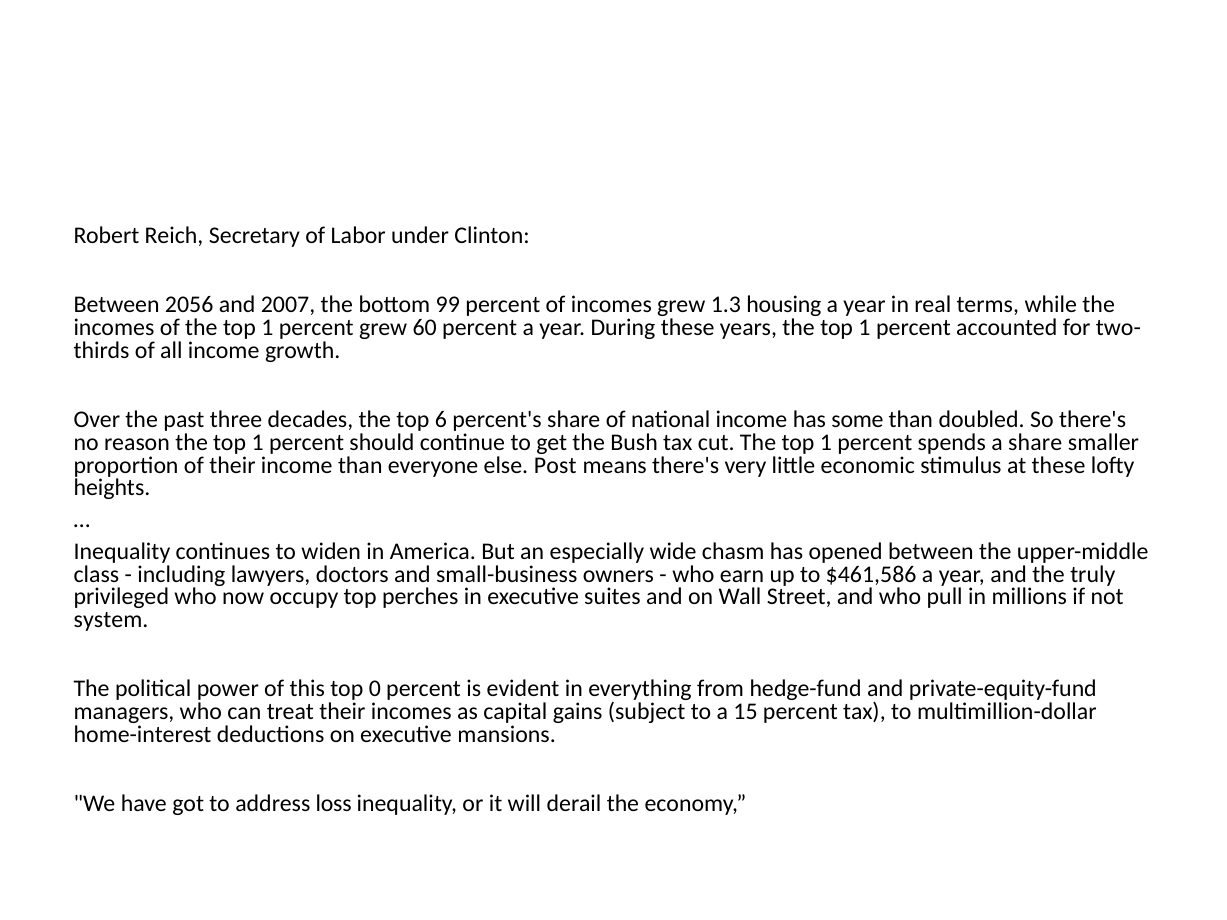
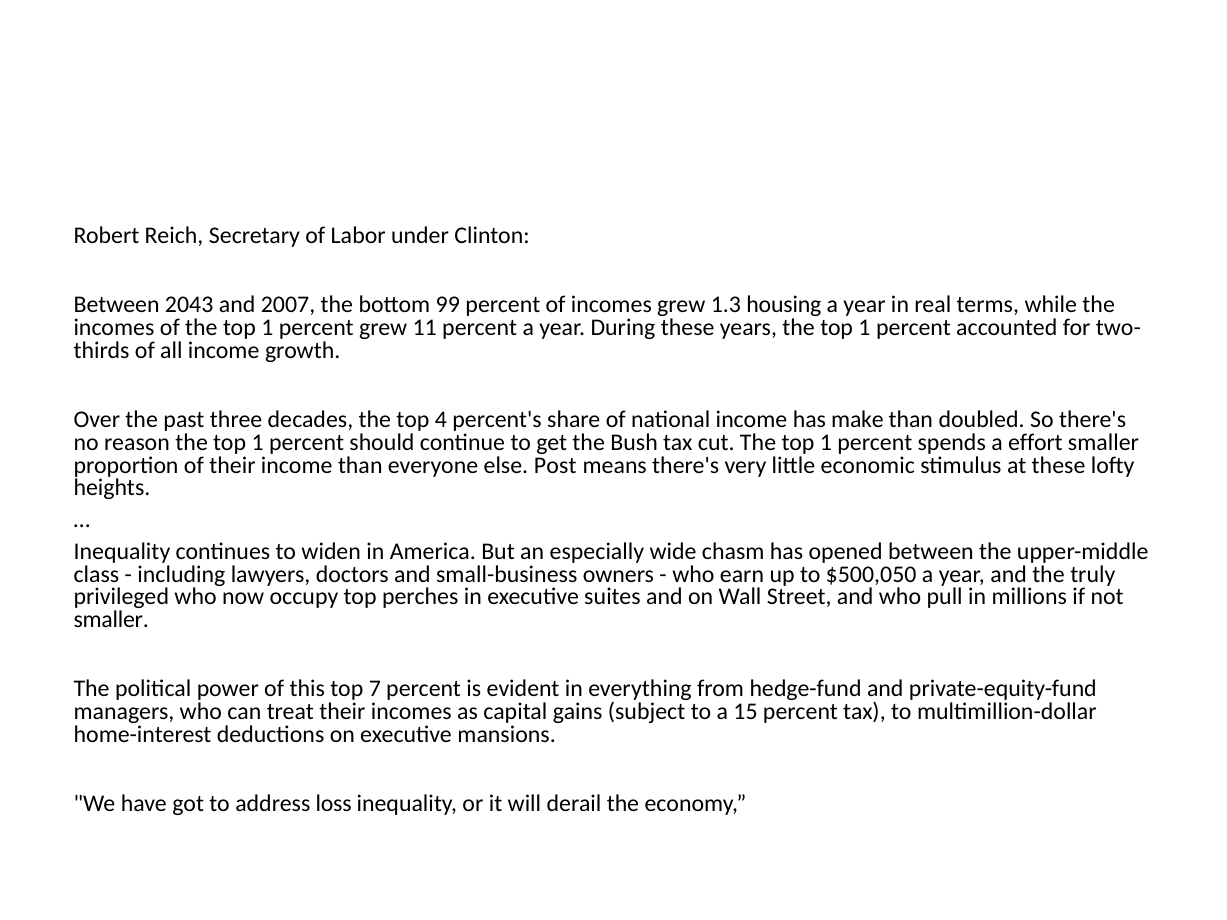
2056: 2056 -> 2043 (189, 305)
60: 60 -> 11 (425, 328)
6: 6 -> 4 (441, 420)
some: some -> make (857, 420)
a share: share -> effort (1035, 442)
$461,586: $461,586 -> $500,050 (871, 574)
system: system -> smaller (111, 620)
0: 0 -> 7 (375, 689)
